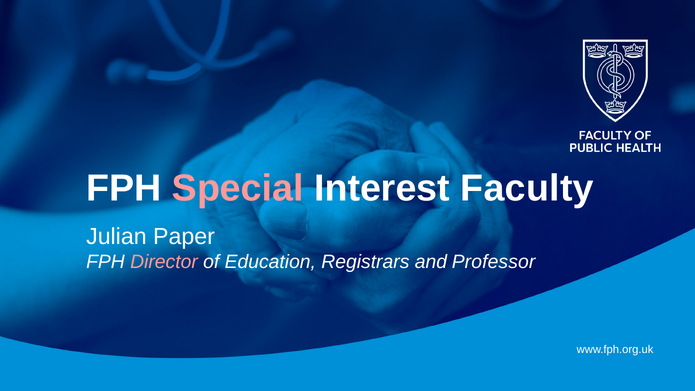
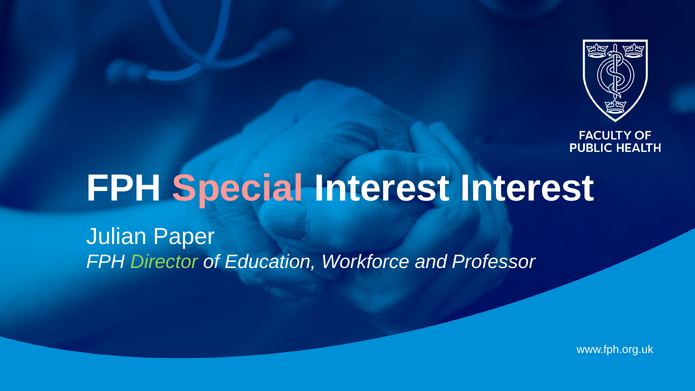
Interest Faculty: Faculty -> Interest (527, 188)
Director colour: pink -> light green (164, 262)
Registrars: Registrars -> Workforce (365, 262)
